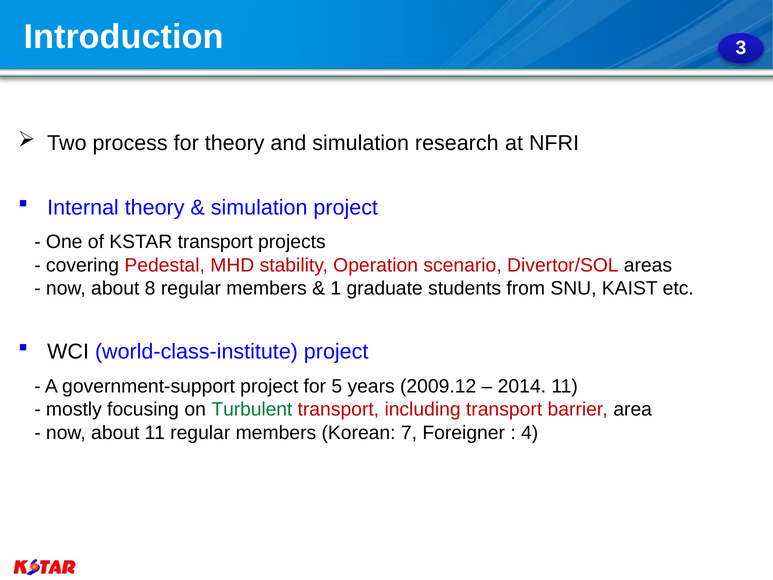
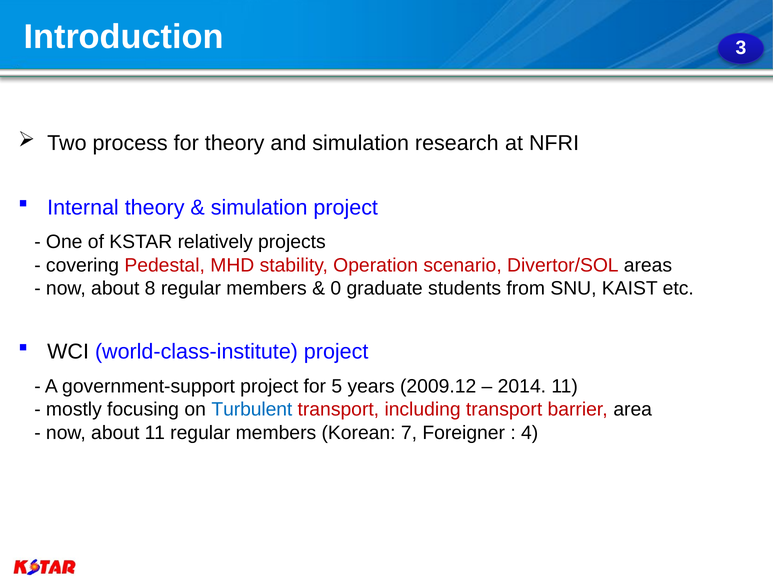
KSTAR transport: transport -> relatively (215, 242)
1: 1 -> 0 (336, 288)
Turbulent colour: green -> blue (252, 409)
